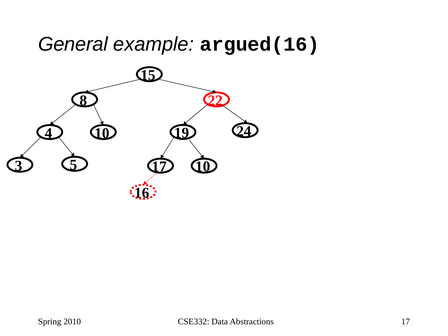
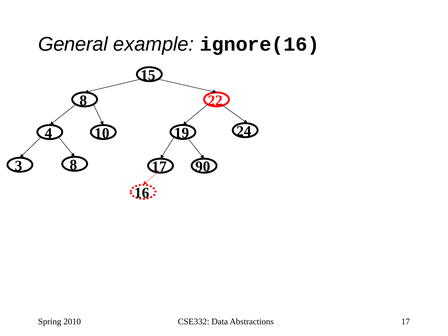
argued(16: argued(16 -> ignore(16 (260, 44)
3 5: 5 -> 8 (73, 165)
17 10: 10 -> 90 (203, 167)
